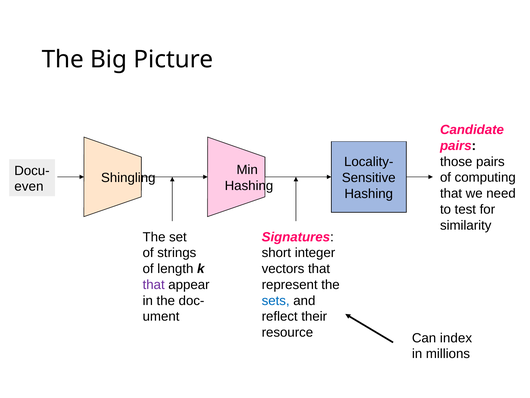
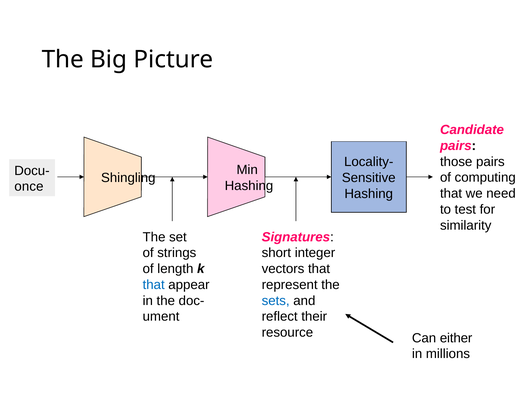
even: even -> once (29, 186)
that colour: purple -> blue (154, 284)
index: index -> either (456, 338)
